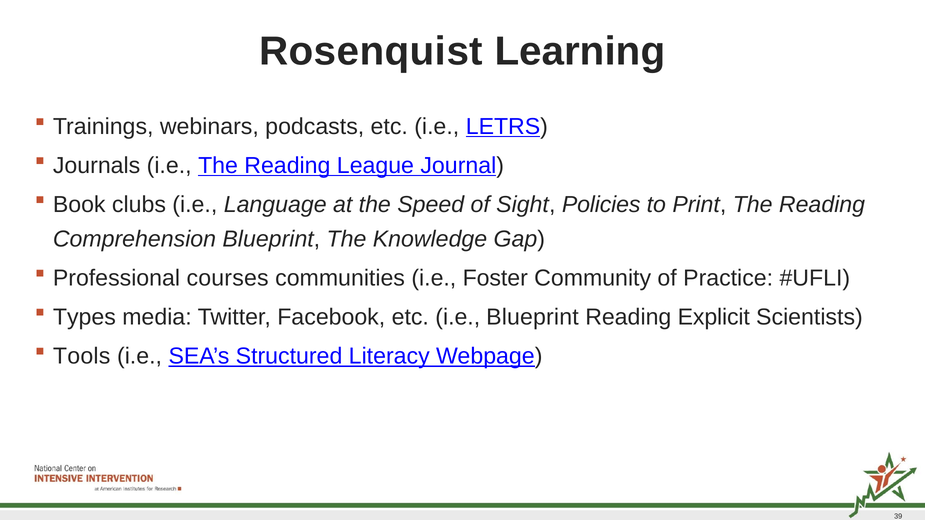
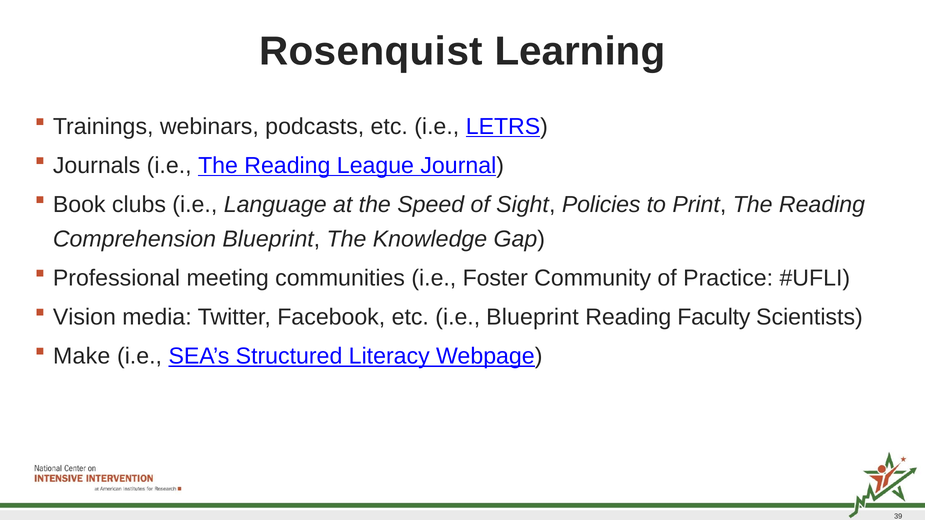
courses: courses -> meeting (228, 278)
Types: Types -> Vision (84, 317)
Explicit: Explicit -> Faculty (714, 317)
Tools: Tools -> Make (82, 356)
